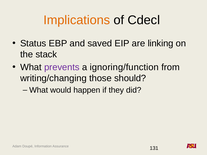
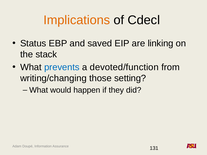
prevents colour: purple -> blue (62, 67)
ignoring/function: ignoring/function -> devoted/function (124, 67)
should: should -> setting (130, 78)
